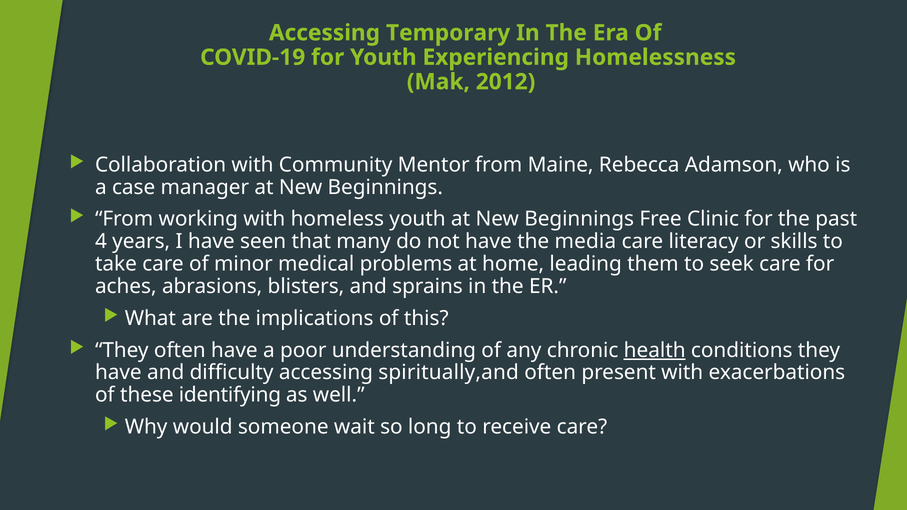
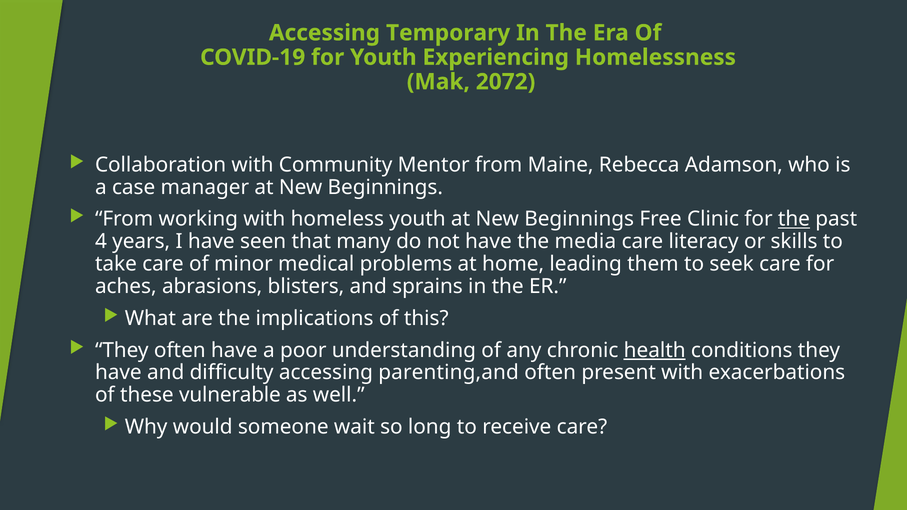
2012: 2012 -> 2072 (506, 82)
the underline: none -> present (794, 219)
spiritually,and: spiritually,and -> parenting,and (449, 373)
identifying: identifying -> vulnerable (230, 395)
